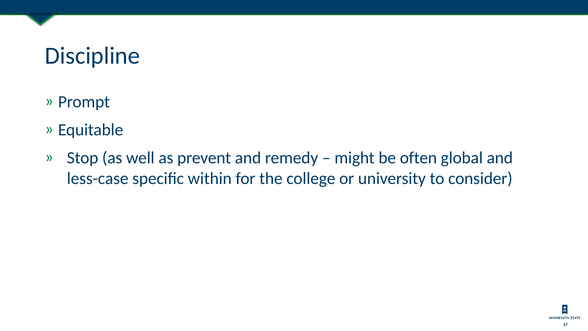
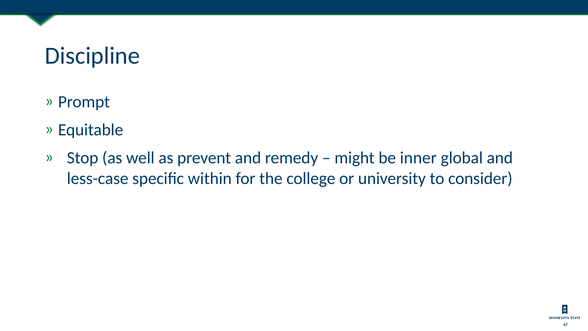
often: often -> inner (418, 158)
